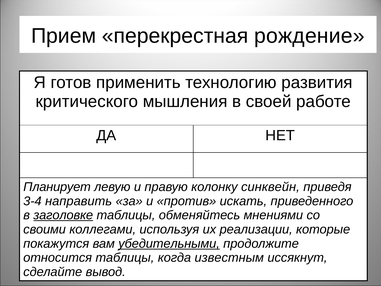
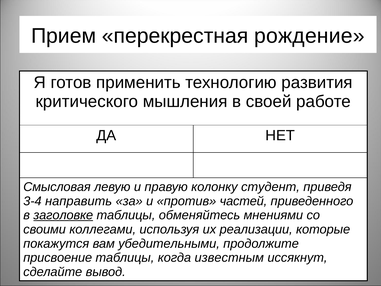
Планирует: Планирует -> Смысловая (57, 187)
синквейн: синквейн -> студент (270, 187)
искать: искать -> частей (243, 201)
убедительными underline: present -> none (169, 243)
относится: относится -> присвоение (58, 258)
